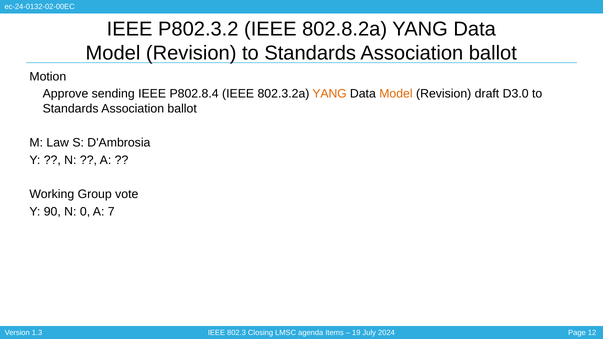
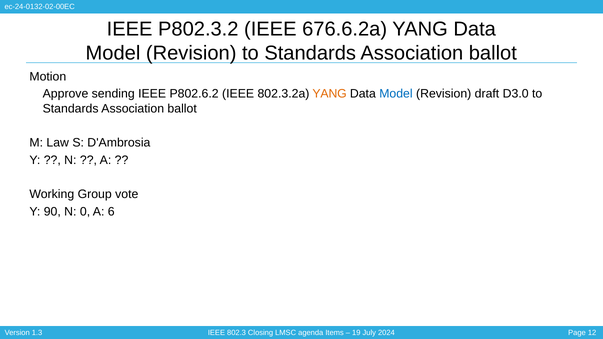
802.8.2a: 802.8.2a -> 676.6.2a (345, 29)
P802.8.4: P802.8.4 -> P802.6.2 (194, 94)
Model colour: orange -> blue (396, 94)
7: 7 -> 6 (111, 212)
